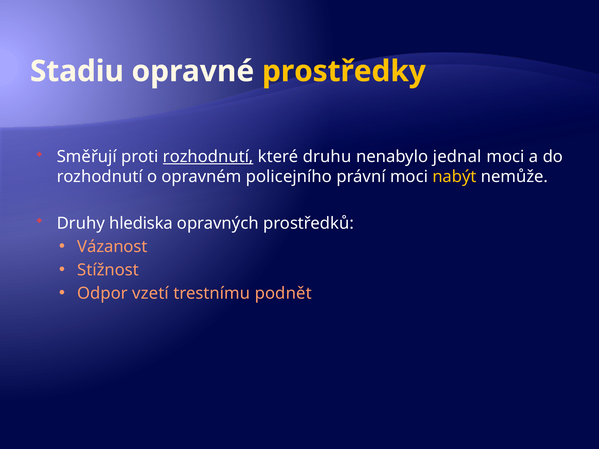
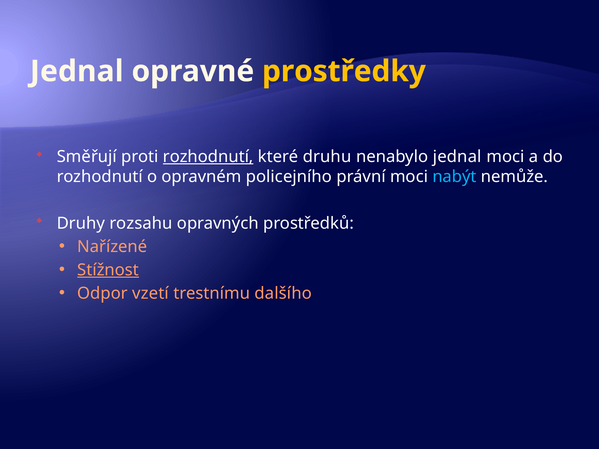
Stadiu: Stadiu -> Jednal (77, 71)
nabýt colour: yellow -> light blue (454, 177)
hlediska: hlediska -> rozsahu (141, 223)
Vázanost: Vázanost -> Nařízené (112, 247)
Stížnost underline: none -> present (108, 270)
podnět: podnět -> dalšího (283, 293)
